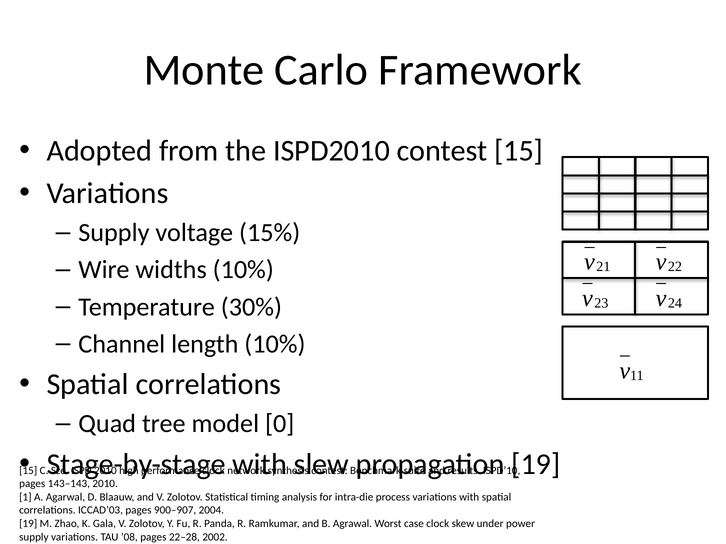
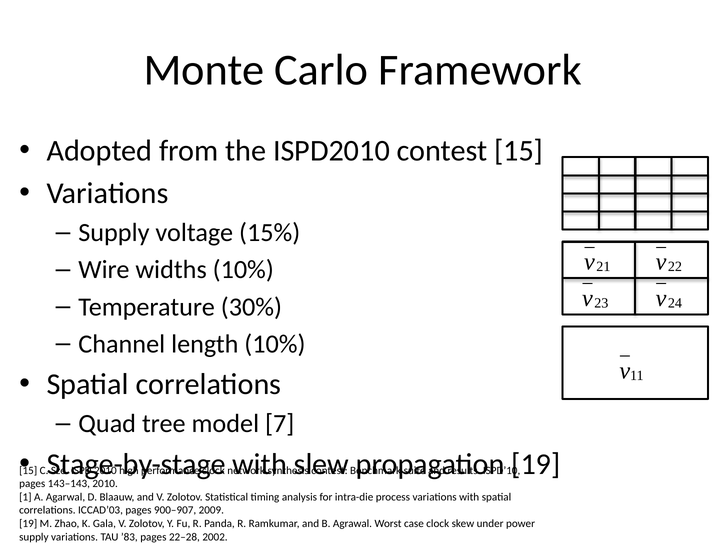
0: 0 -> 7 (280, 424)
2004: 2004 -> 2009 (211, 511)
’08: ’08 -> ’83 (129, 537)
